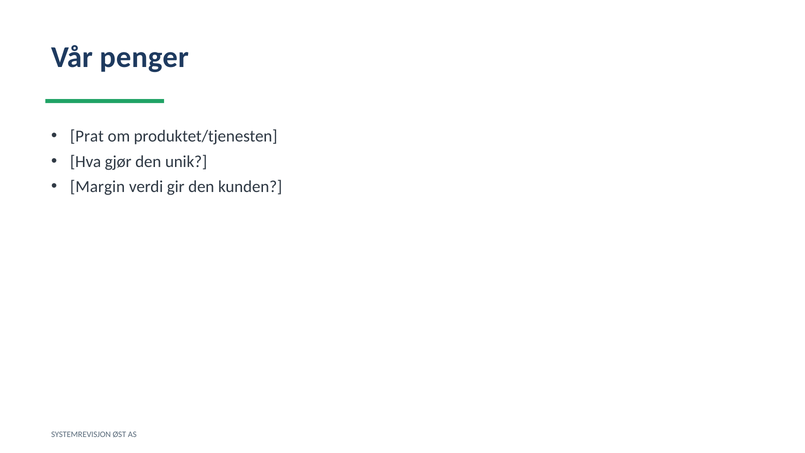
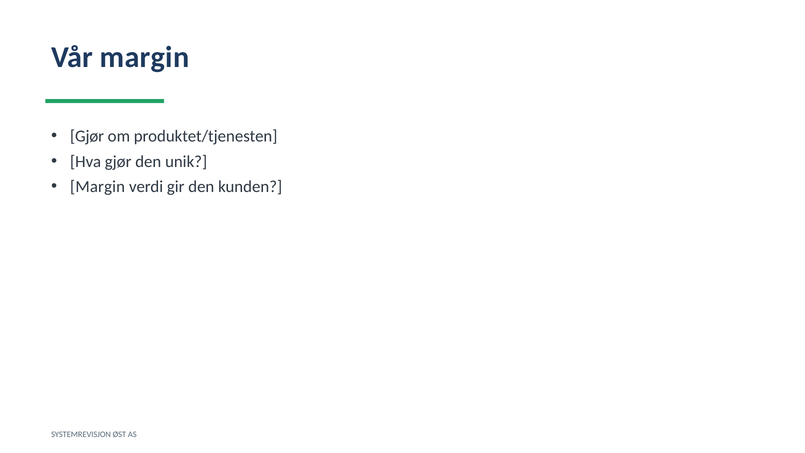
Vår penger: penger -> margin (145, 57)
Prat: Prat -> Gjør (87, 136)
